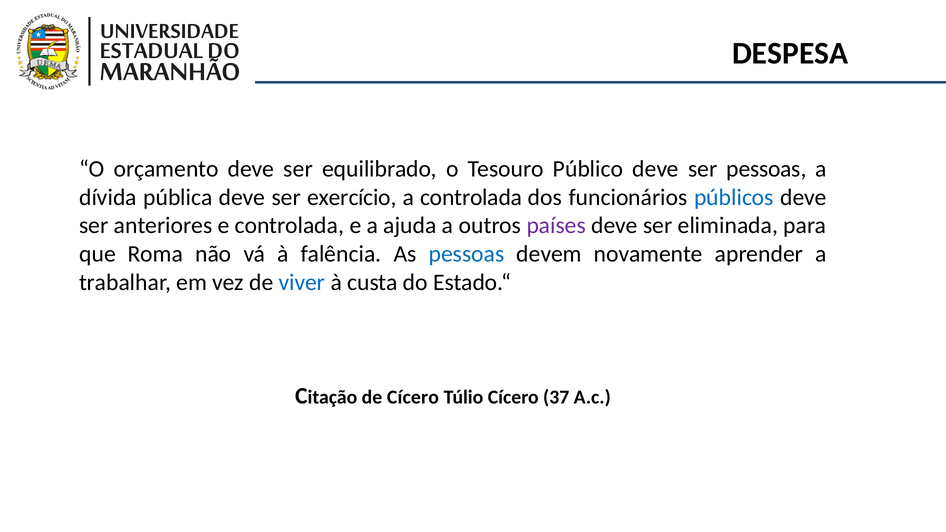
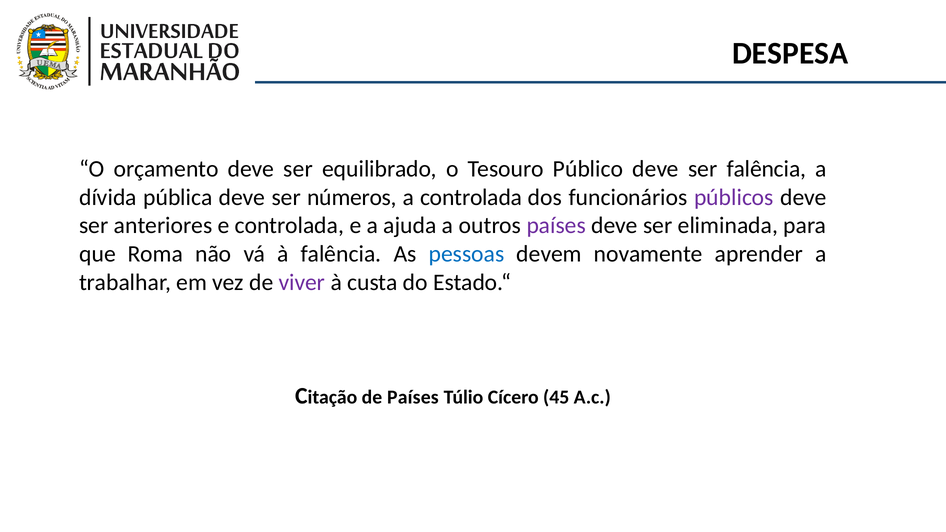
ser pessoas: pessoas -> falência (766, 169)
exercício: exercício -> números (352, 197)
públicos colour: blue -> purple (734, 197)
viver colour: blue -> purple (302, 282)
de Cícero: Cícero -> Países (413, 397)
37: 37 -> 45 (556, 397)
